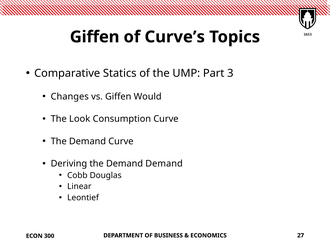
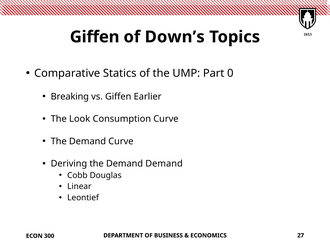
Curve’s: Curve’s -> Down’s (175, 37)
3: 3 -> 0 (230, 73)
Changes: Changes -> Breaking (70, 97)
Would: Would -> Earlier (148, 97)
